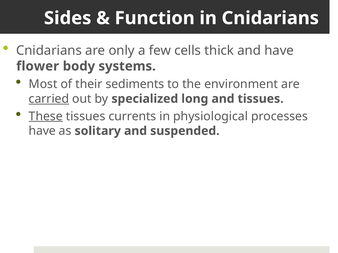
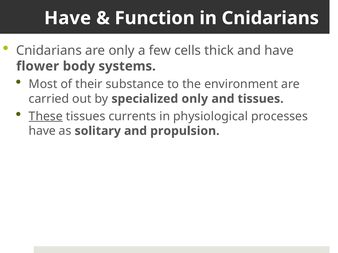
Sides: Sides -> Have (68, 18)
sediments: sediments -> substance (135, 84)
carried underline: present -> none (49, 99)
specialized long: long -> only (195, 99)
suspended: suspended -> propulsion (185, 131)
